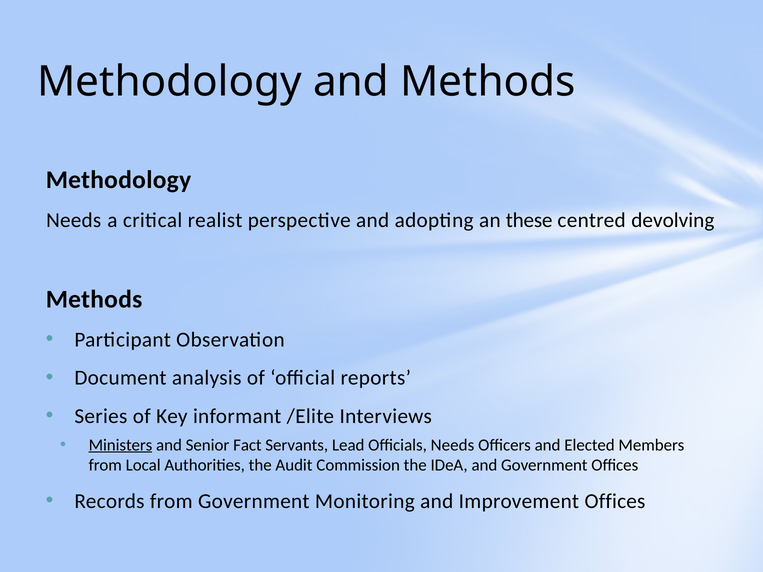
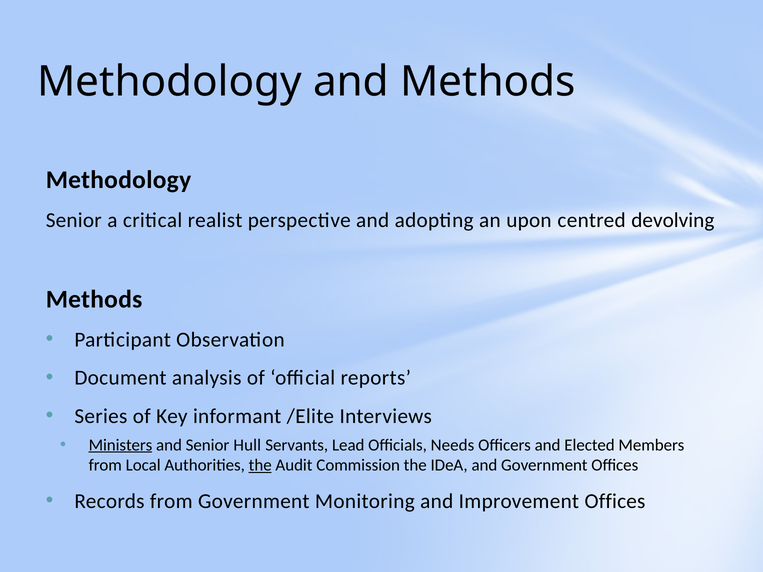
Needs: Needs -> Senior (74, 220)
these: these -> upon (529, 220)
Fact: Fact -> Hull (247, 445)
the underline: none -> present (260, 465)
